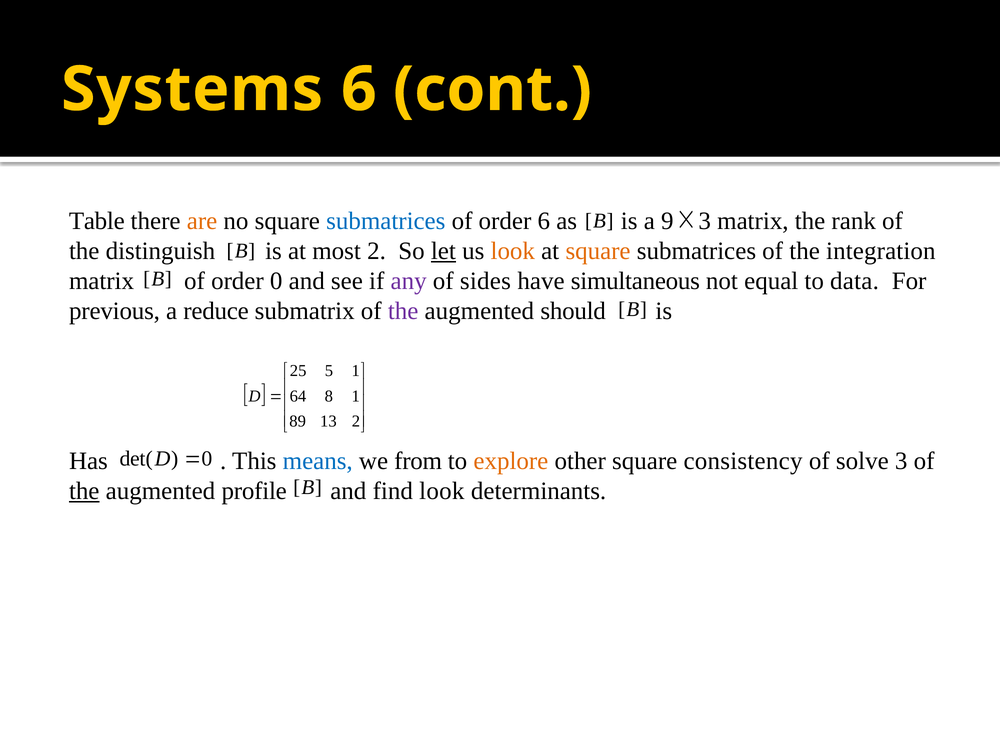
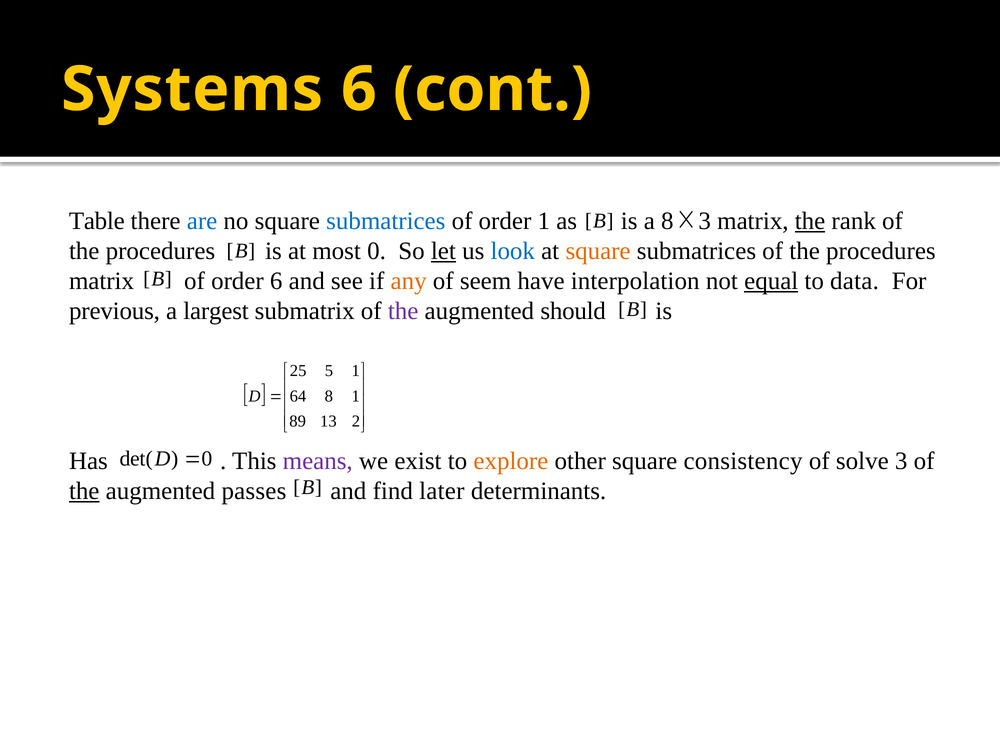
are colour: orange -> blue (202, 221)
order 6: 6 -> 1 (544, 221)
a 9: 9 -> 8 (667, 221)
the underline: none -> present (810, 221)
distinguish: distinguish -> procedures (160, 251)
most 2: 2 -> 0 (377, 251)
look colour: orange -> blue (513, 251)
submatrices of the integration: integration -> procedures (881, 251)
order 0: 0 -> 6 (276, 281)
any colour: purple -> orange (409, 281)
sides: sides -> seem (486, 281)
simultaneous: simultaneous -> interpolation (635, 281)
equal underline: none -> present (771, 281)
reduce: reduce -> largest (216, 311)
means colour: blue -> purple (318, 461)
from: from -> exist (418, 461)
profile: profile -> passes (254, 491)
find look: look -> later (442, 491)
